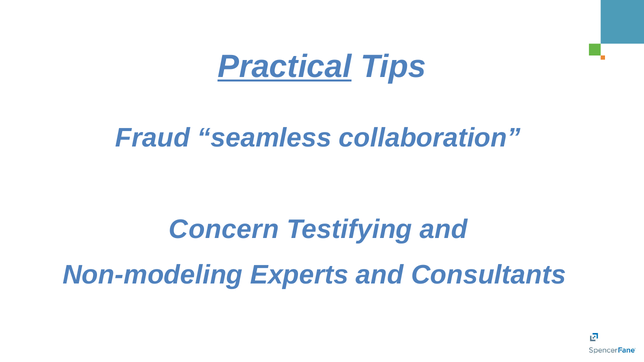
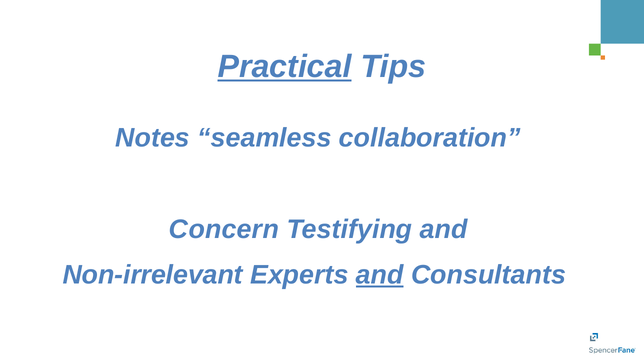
Fraud: Fraud -> Notes (153, 138)
Non-modeling: Non-modeling -> Non-irrelevant (153, 275)
and underline: none -> present (380, 275)
